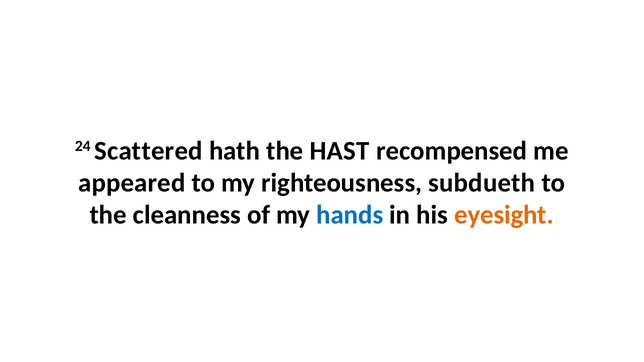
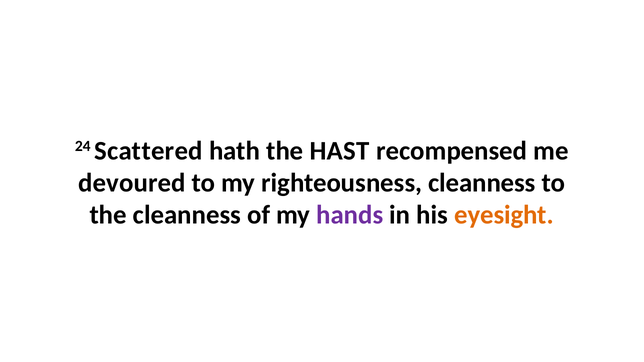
appeared: appeared -> devoured (132, 183)
righteousness subdueth: subdueth -> cleanness (482, 183)
hands colour: blue -> purple (350, 215)
